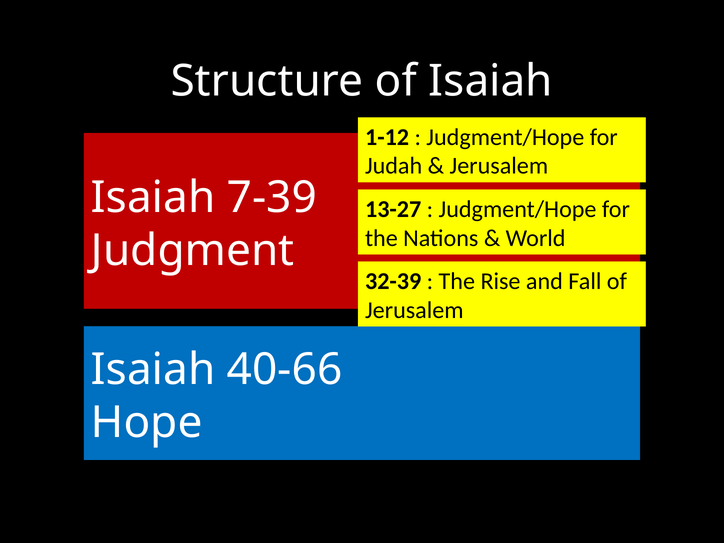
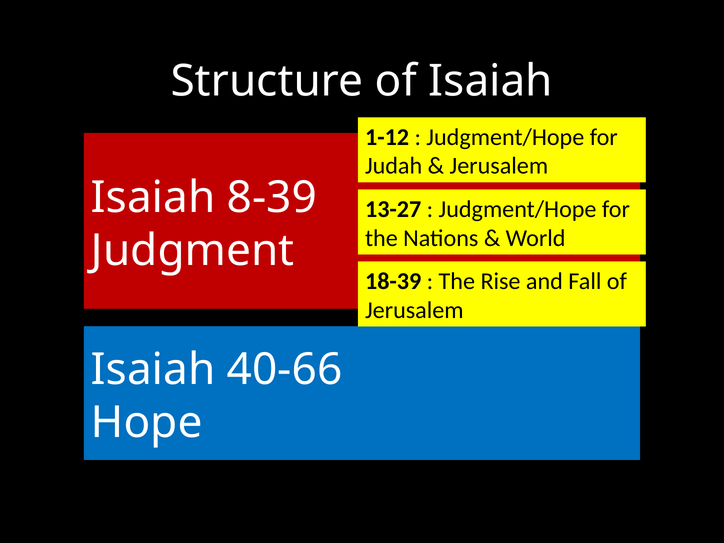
7-39: 7-39 -> 8-39 (272, 197)
32-39: 32-39 -> 18-39 (393, 281)
